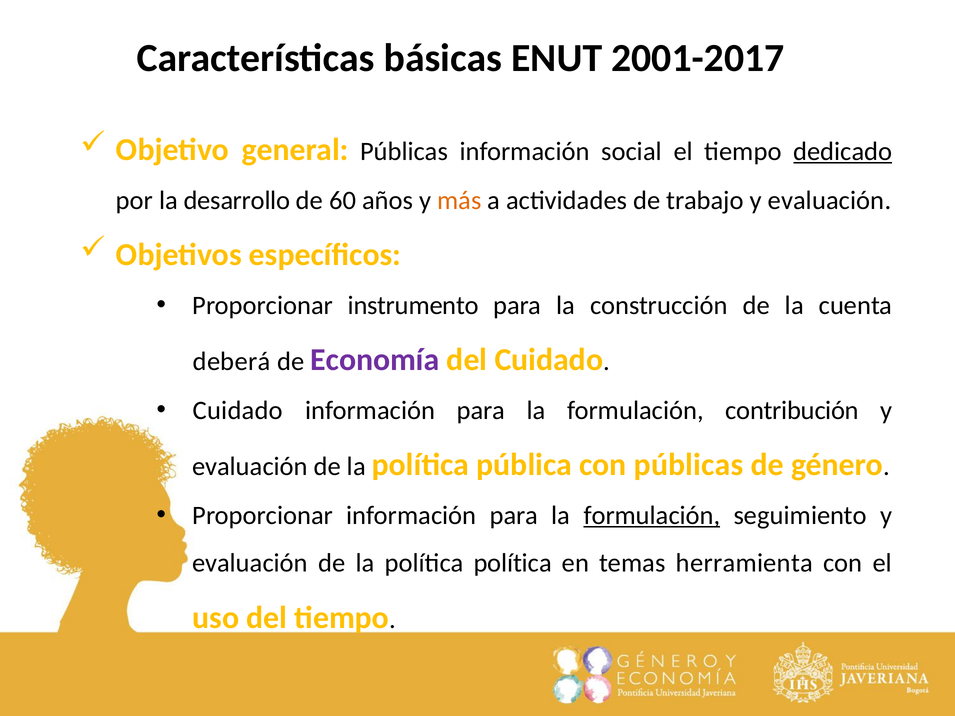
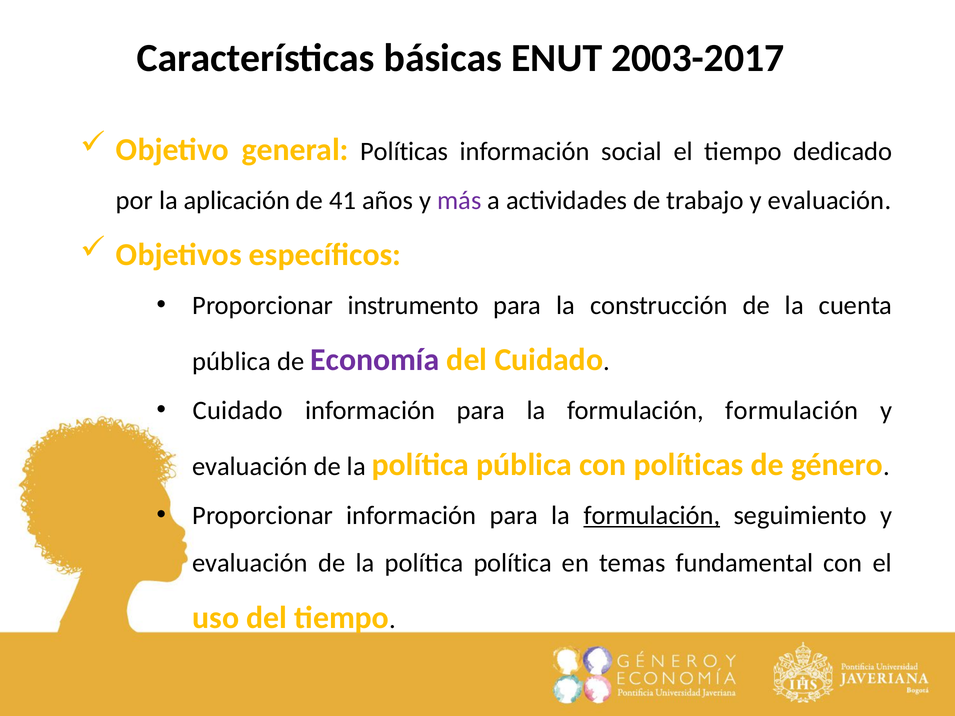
2001-2017: 2001-2017 -> 2003-2017 (698, 58)
general Públicas: Públicas -> Políticas (404, 152)
dedicado underline: present -> none (843, 152)
desarrollo: desarrollo -> aplicación (237, 200)
60: 60 -> 41 (343, 200)
más colour: orange -> purple (459, 200)
deberá: deberá -> pública (232, 362)
formulación contribución: contribución -> formulación (792, 410)
con públicas: públicas -> políticas (689, 465)
herramienta: herramienta -> fundamental (745, 563)
